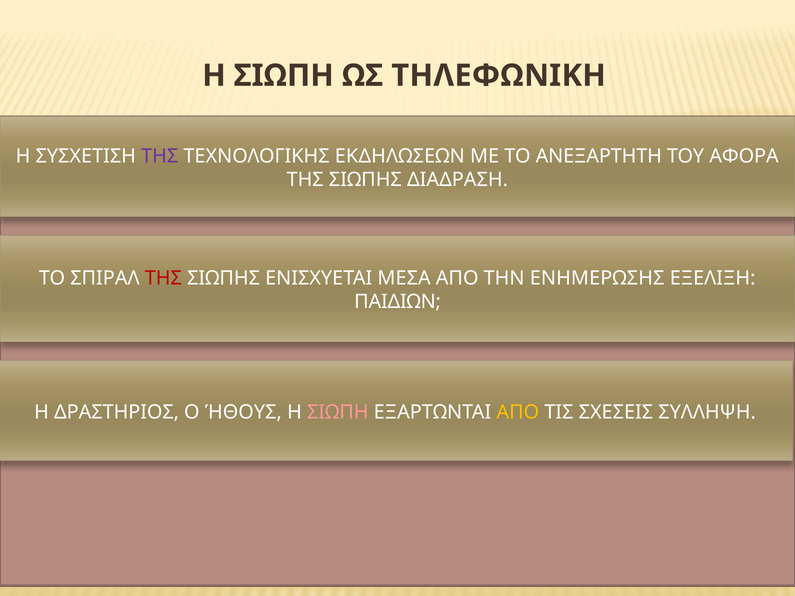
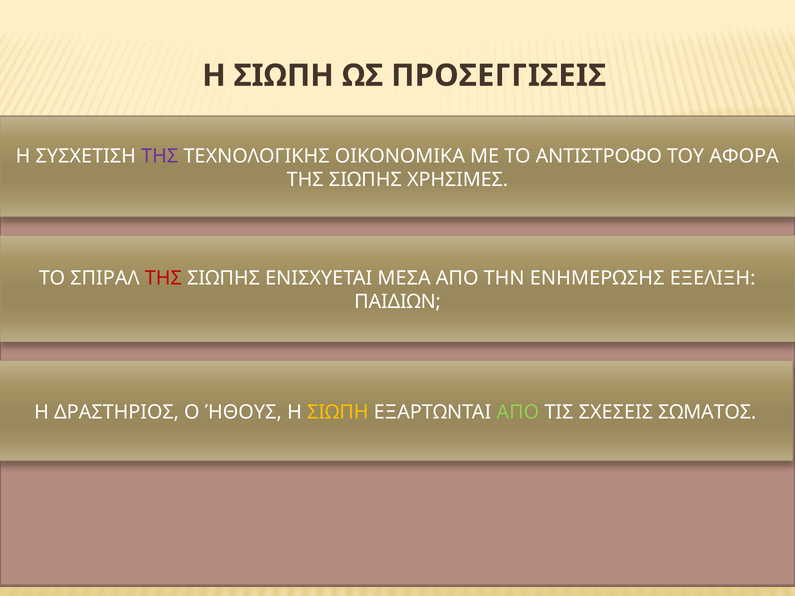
ΤΗΛΕΦΩΝΙΚΗ: ΤΗΛΕΦΩΝΙΚΗ -> ΠΡΟΣΕΓΓΙΣΕΙΣ (499, 76)
ΕΚΔΗΛΩΣΕΩΝ: ΕΚΔΗΛΩΣΕΩΝ -> ΟΙΚΟΝΟΜΙΚΑ (400, 156)
ΑΝΕΞΑΡΤΗΤΗ: ΑΝΕΞΑΡΤΗΤΗ -> ΑΝΤΙΣΤΡΟΦΟ (599, 156)
ΔΙΑΔΡΑΣΗ: ΔΙΑΔΡΑΣΗ -> ΧΡΗΣΙΜΕΣ (458, 180)
ΣΙΩΠΗ colour: pink -> yellow (338, 412)
ΑΠΟ colour: yellow -> light green (518, 412)
ΣΥΛΛΗΨΗ: ΣΥΛΛΗΨΗ -> ΣΩΜΑΤΟΣ (707, 412)
